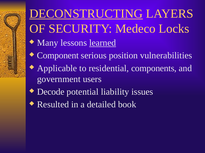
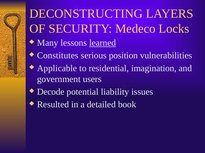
DECONSTRUCTING underline: present -> none (86, 14)
Component: Component -> Constitutes (58, 56)
components: components -> imagination (154, 69)
